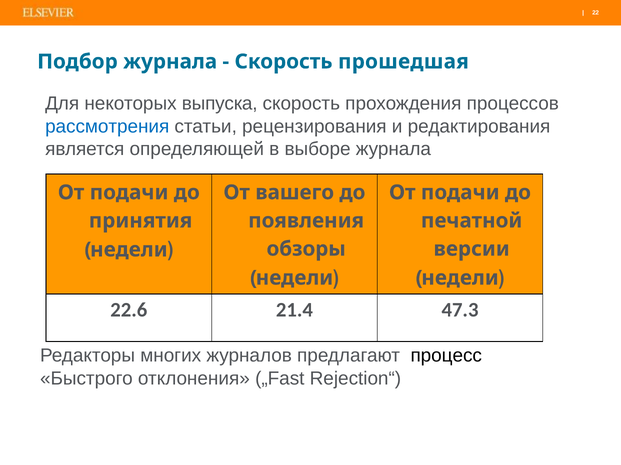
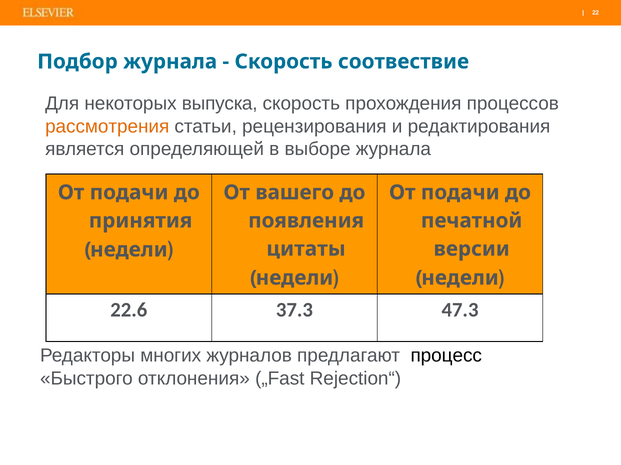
прошедшая: прошедшая -> соотвествие (404, 62)
рассмотрения colour: blue -> orange (107, 127)
обзоры: обзоры -> цитаты (306, 249)
21.4: 21.4 -> 37.3 (294, 310)
